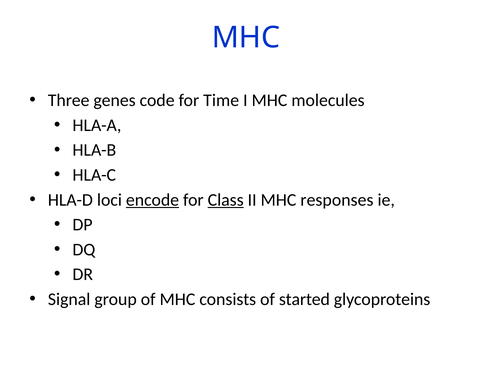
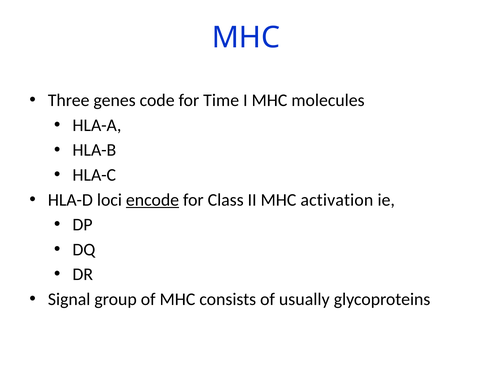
Class underline: present -> none (226, 200)
responses: responses -> activation (337, 200)
started: started -> usually (304, 299)
